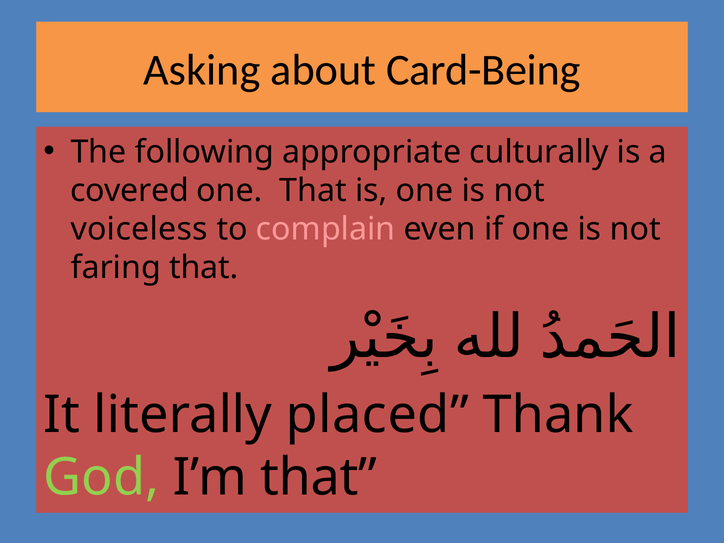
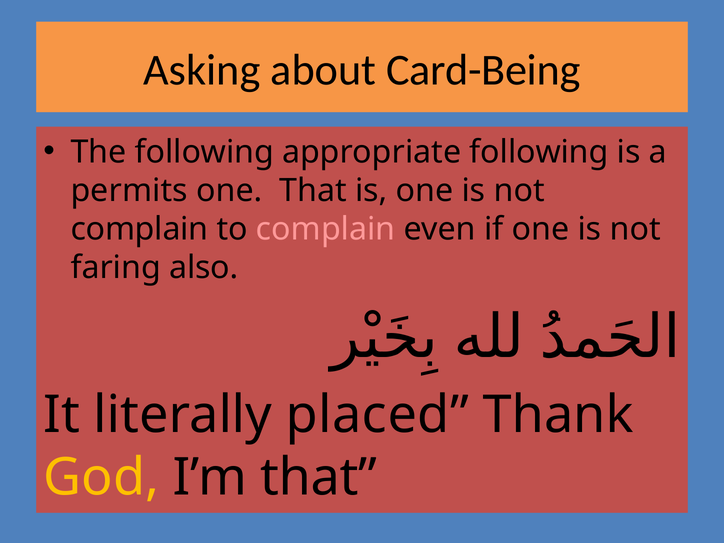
appropriate culturally: culturally -> following (539, 152)
covered: covered -> permits (129, 191)
voiceless: voiceless -> complain (139, 229)
faring that: that -> also (204, 268)
God colour: light green -> yellow (101, 478)
